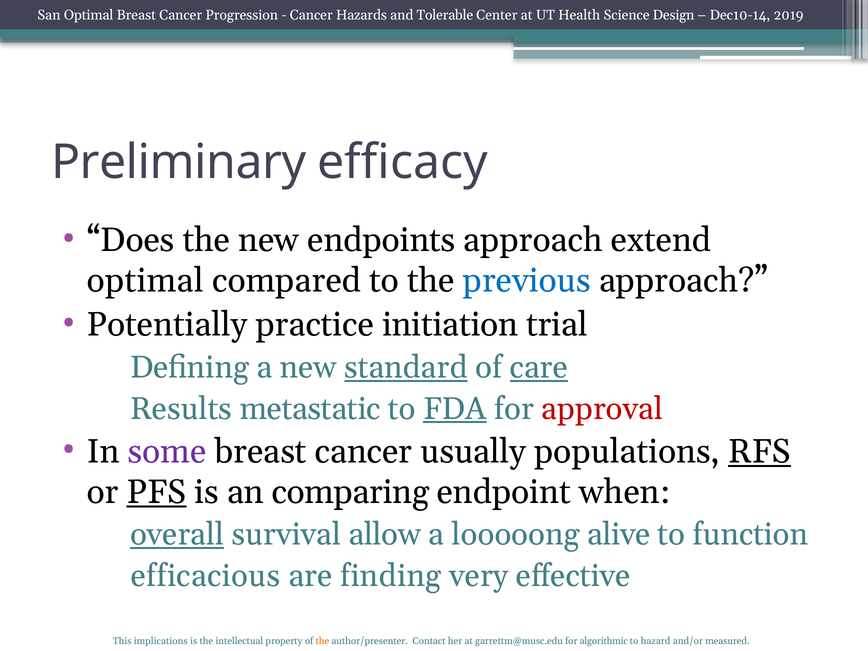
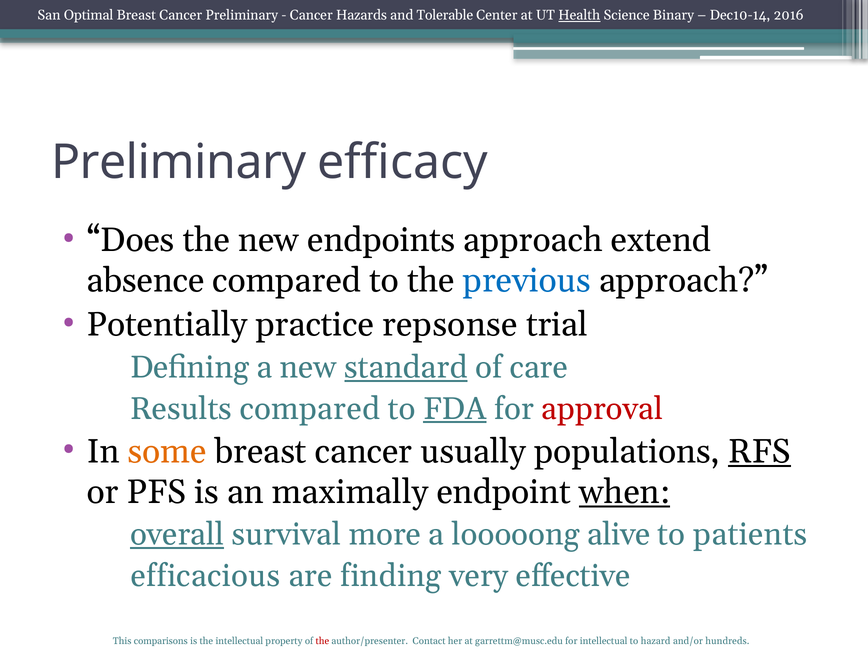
Cancer Progression: Progression -> Preliminary (242, 15)
Health underline: none -> present (579, 15)
Design: Design -> Binary (673, 15)
2019: 2019 -> 2016 (789, 15)
optimal: optimal -> absence (146, 281)
initiation: initiation -> repsonse (450, 325)
care underline: present -> none (539, 367)
Results metastatic: metastatic -> compared (310, 409)
some colour: purple -> orange (167, 451)
PFS underline: present -> none (157, 492)
comparing: comparing -> maximally (350, 492)
when underline: none -> present (625, 492)
allow: allow -> more (385, 534)
function: function -> patients (750, 534)
implications: implications -> comparisons (161, 641)
the colour: orange -> red (322, 641)
for algorithmic: algorithmic -> intellectual (604, 641)
measured: measured -> hundreds (727, 641)
